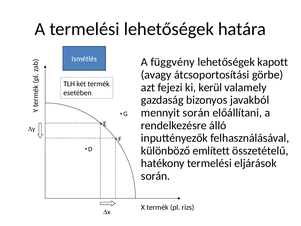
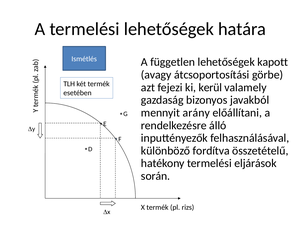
függvény: függvény -> független (173, 62)
mennyit során: során -> arány (196, 113)
említett: említett -> fordítva (211, 151)
